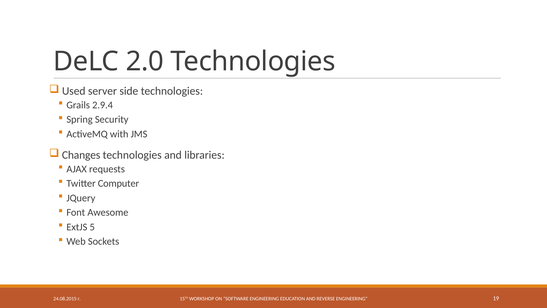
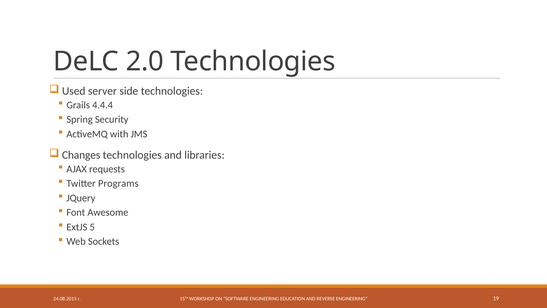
2.9.4: 2.9.4 -> 4.4.4 (103, 105)
Computer: Computer -> Programs (118, 183)
